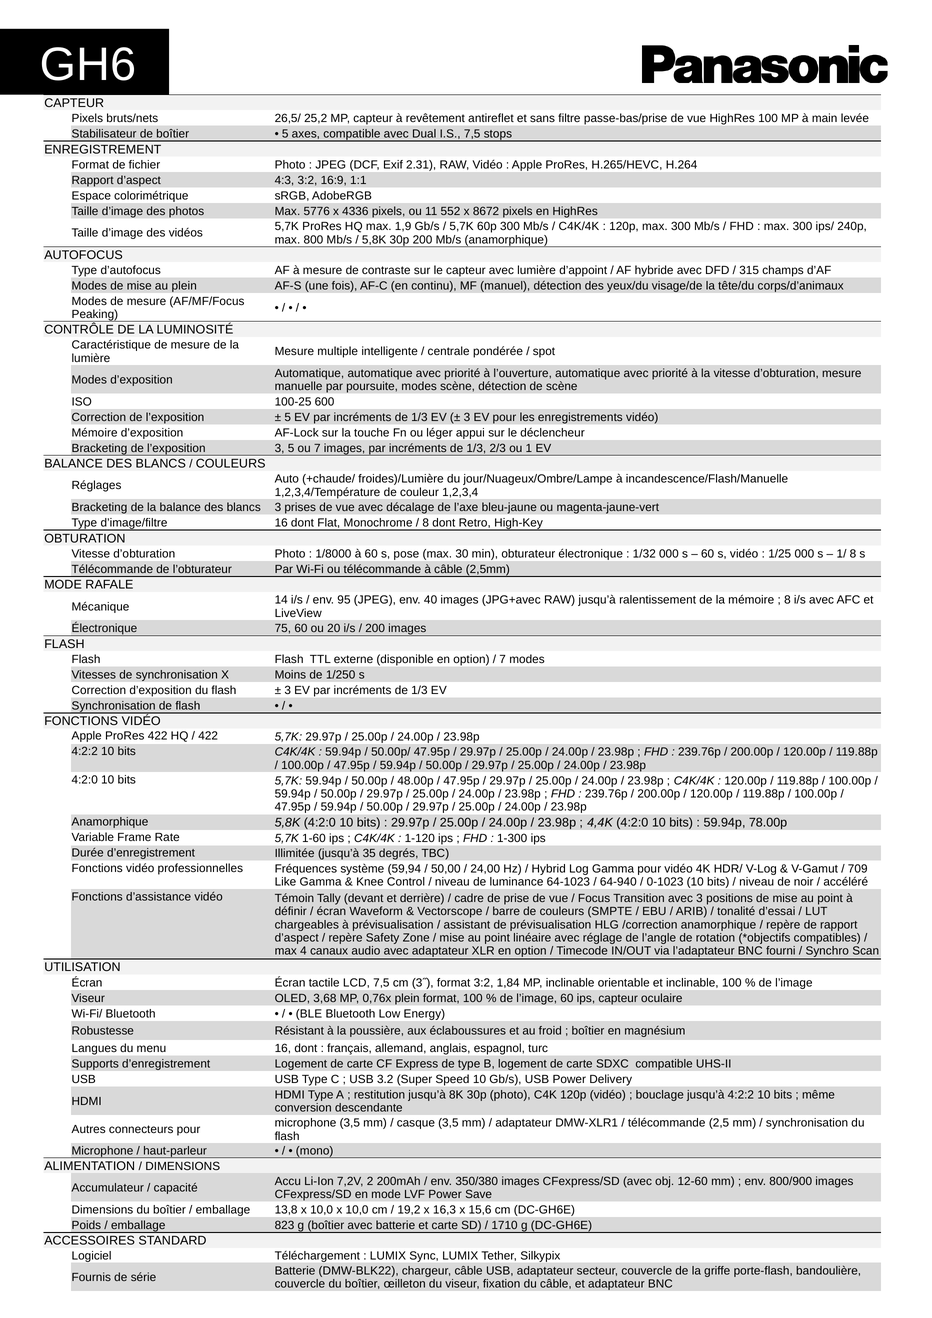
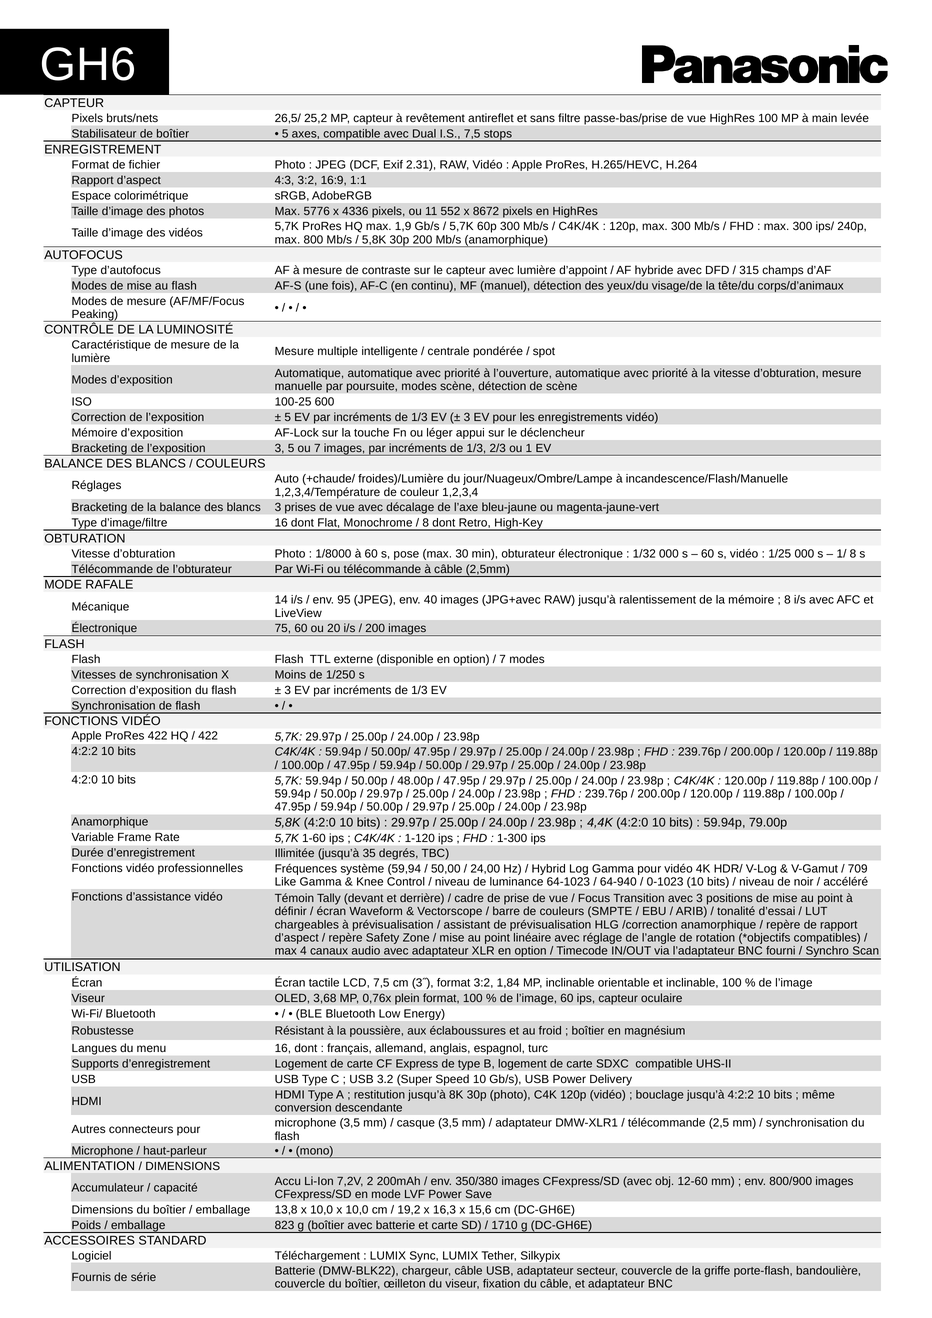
au plein: plein -> flash (184, 286)
78.00p: 78.00p -> 79.00p (768, 822)
